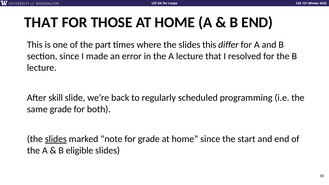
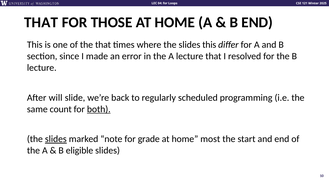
the part: part -> that (103, 45)
skill: skill -> will (56, 98)
same grade: grade -> count (61, 109)
both underline: none -> present (99, 109)
home since: since -> most (210, 139)
